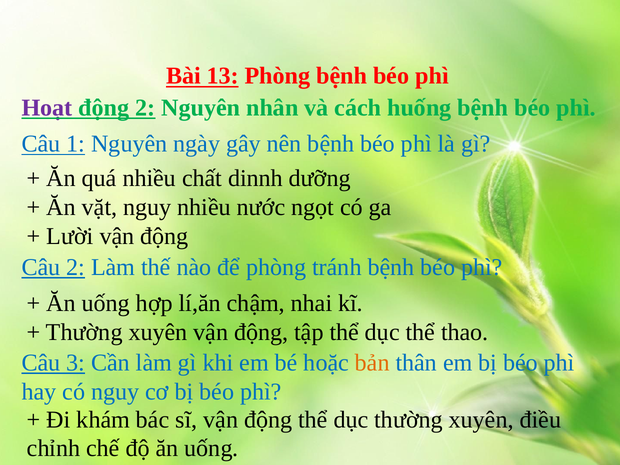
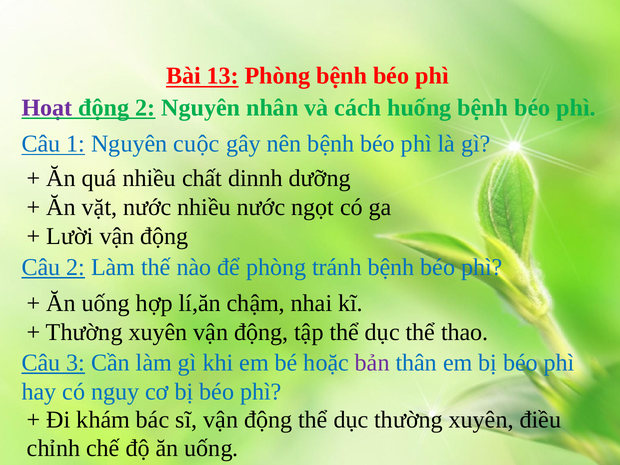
ngày: ngày -> cuộc (197, 144)
vặt nguy: nguy -> nước (147, 207)
bản colour: orange -> purple (372, 363)
